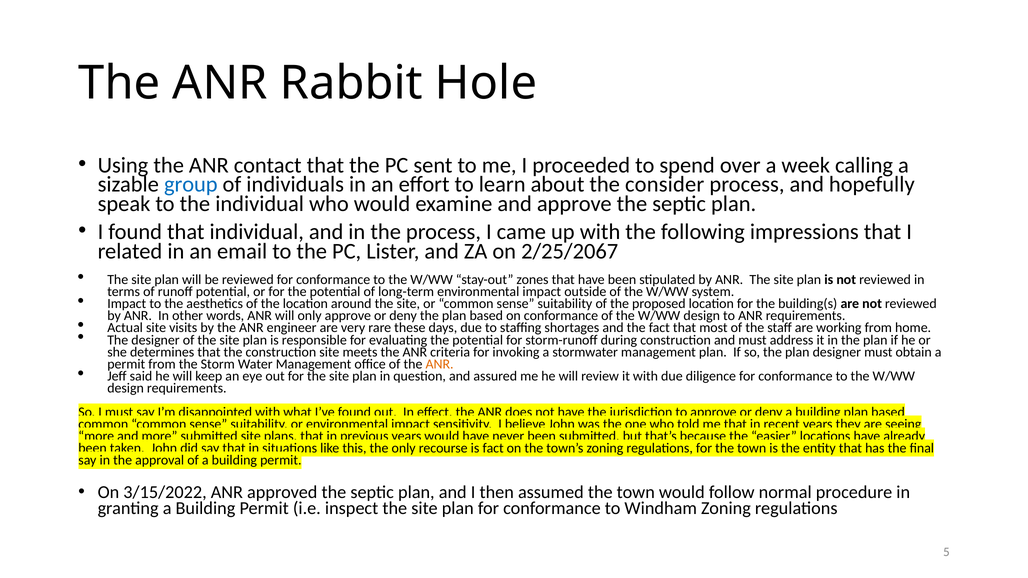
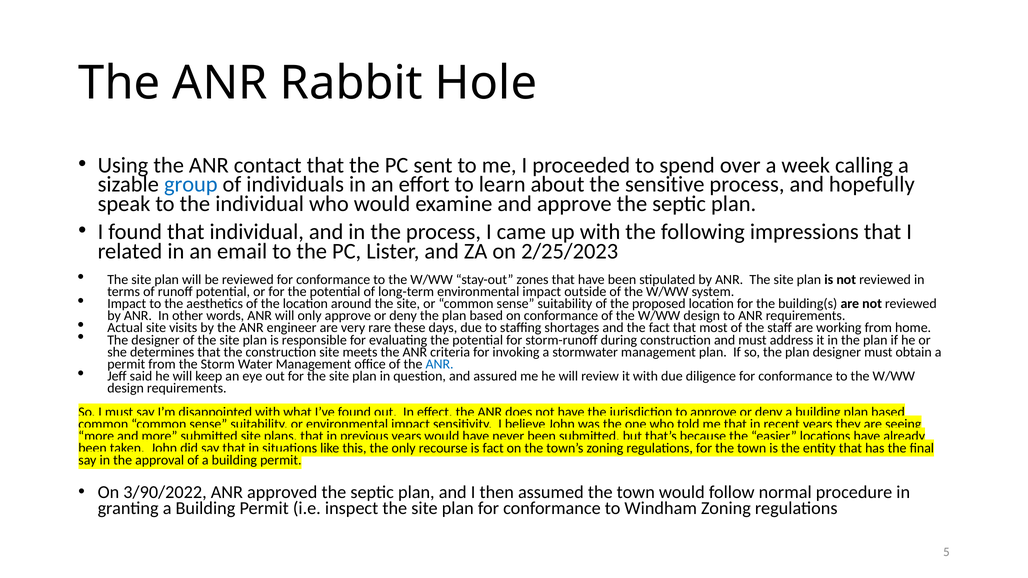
consider: consider -> sensitive (665, 185)
2/25/2067: 2/25/2067 -> 2/25/2023 (570, 251)
ANR colour: orange -> blue (440, 364)
3/15/2022: 3/15/2022 -> 3/90/2022 (165, 493)
